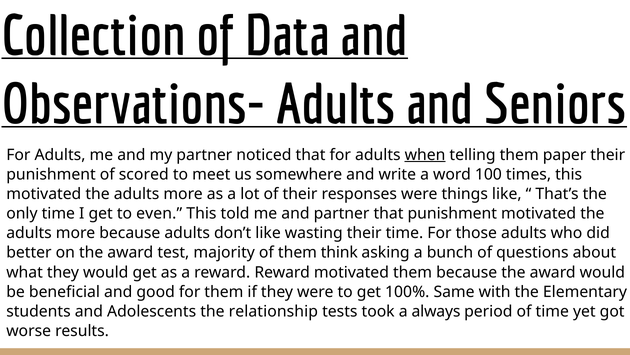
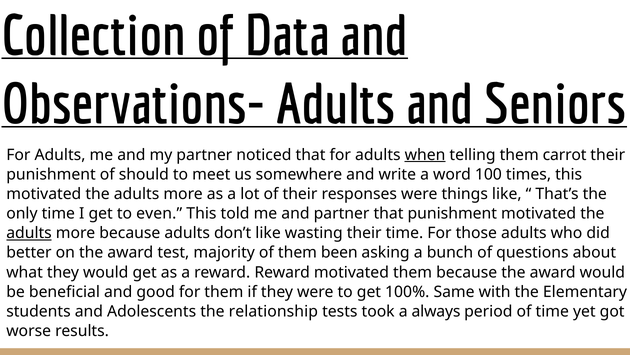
paper: paper -> carrot (565, 155)
scored: scored -> should (144, 174)
adults underline: none -> present (29, 233)
think: think -> been (339, 252)
